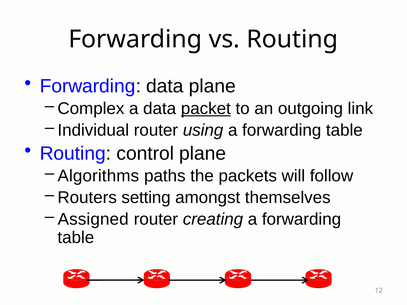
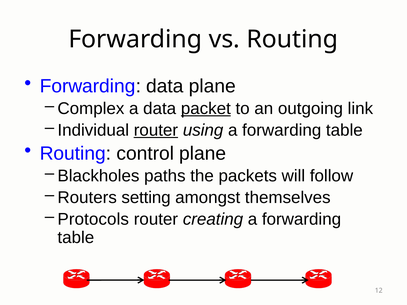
router underline: none -> present (156, 130)
Algorithms: Algorithms -> Blackholes (98, 176)
Assigned: Assigned -> Protocols (93, 219)
